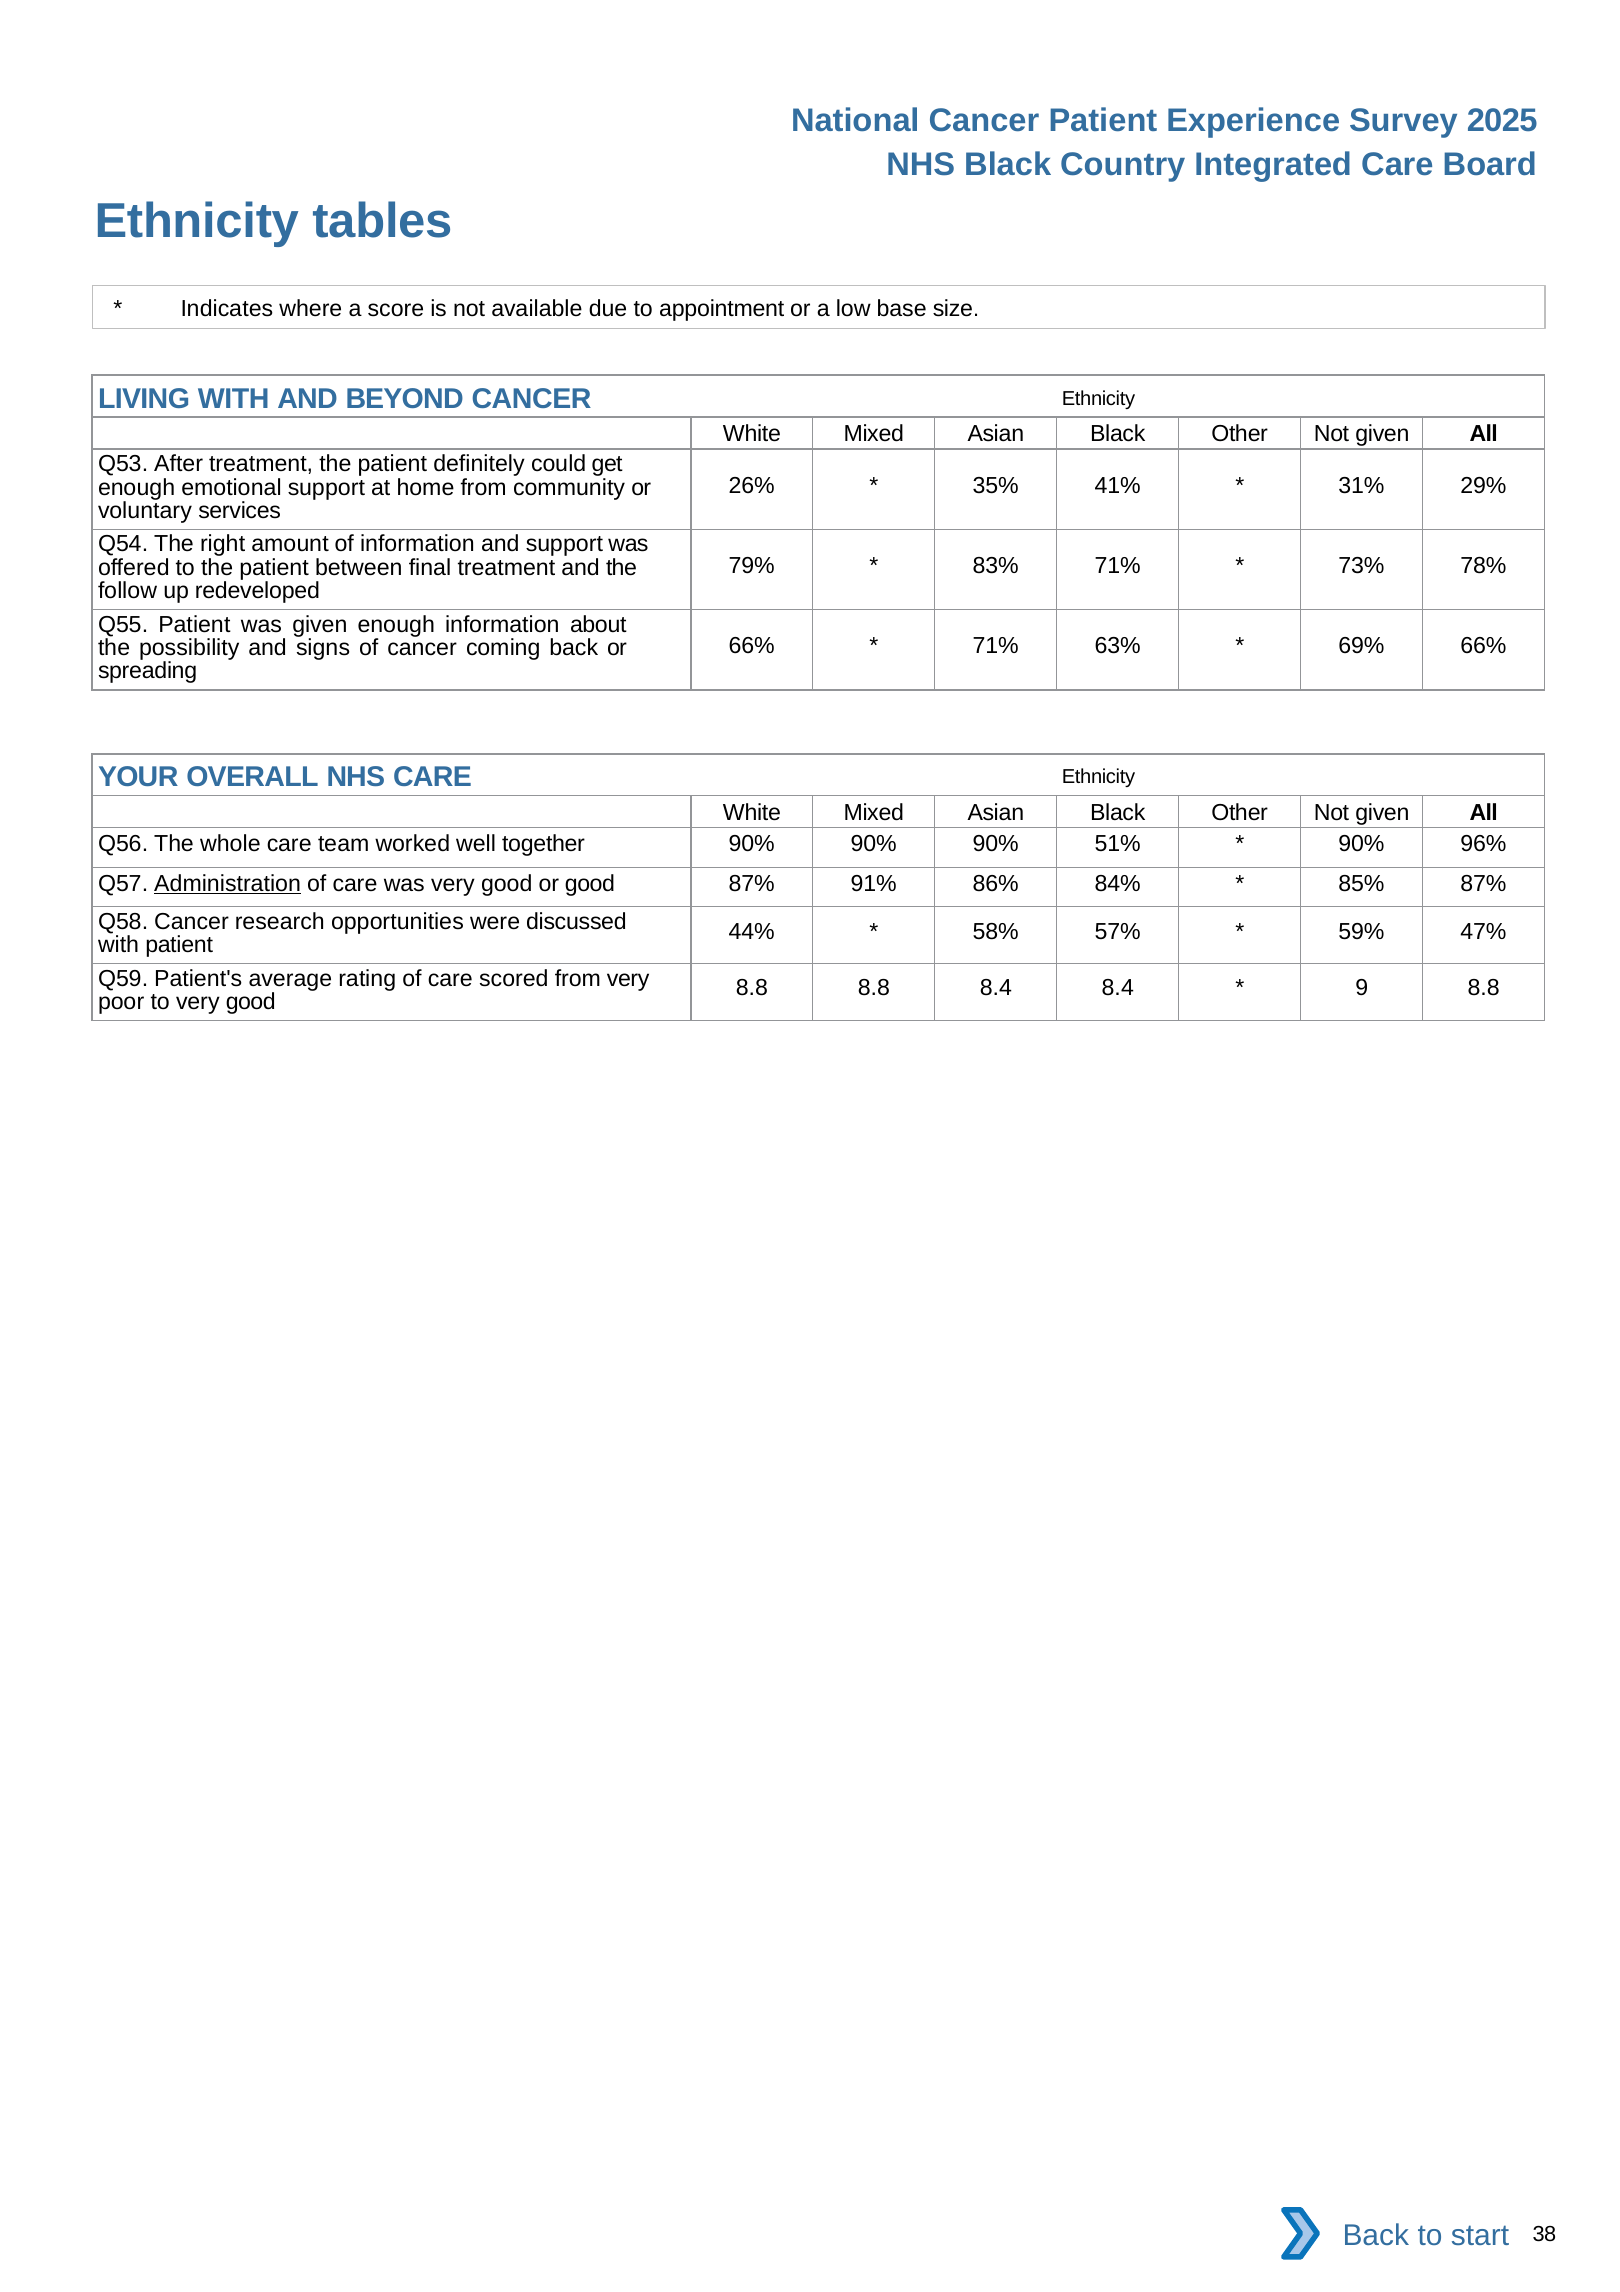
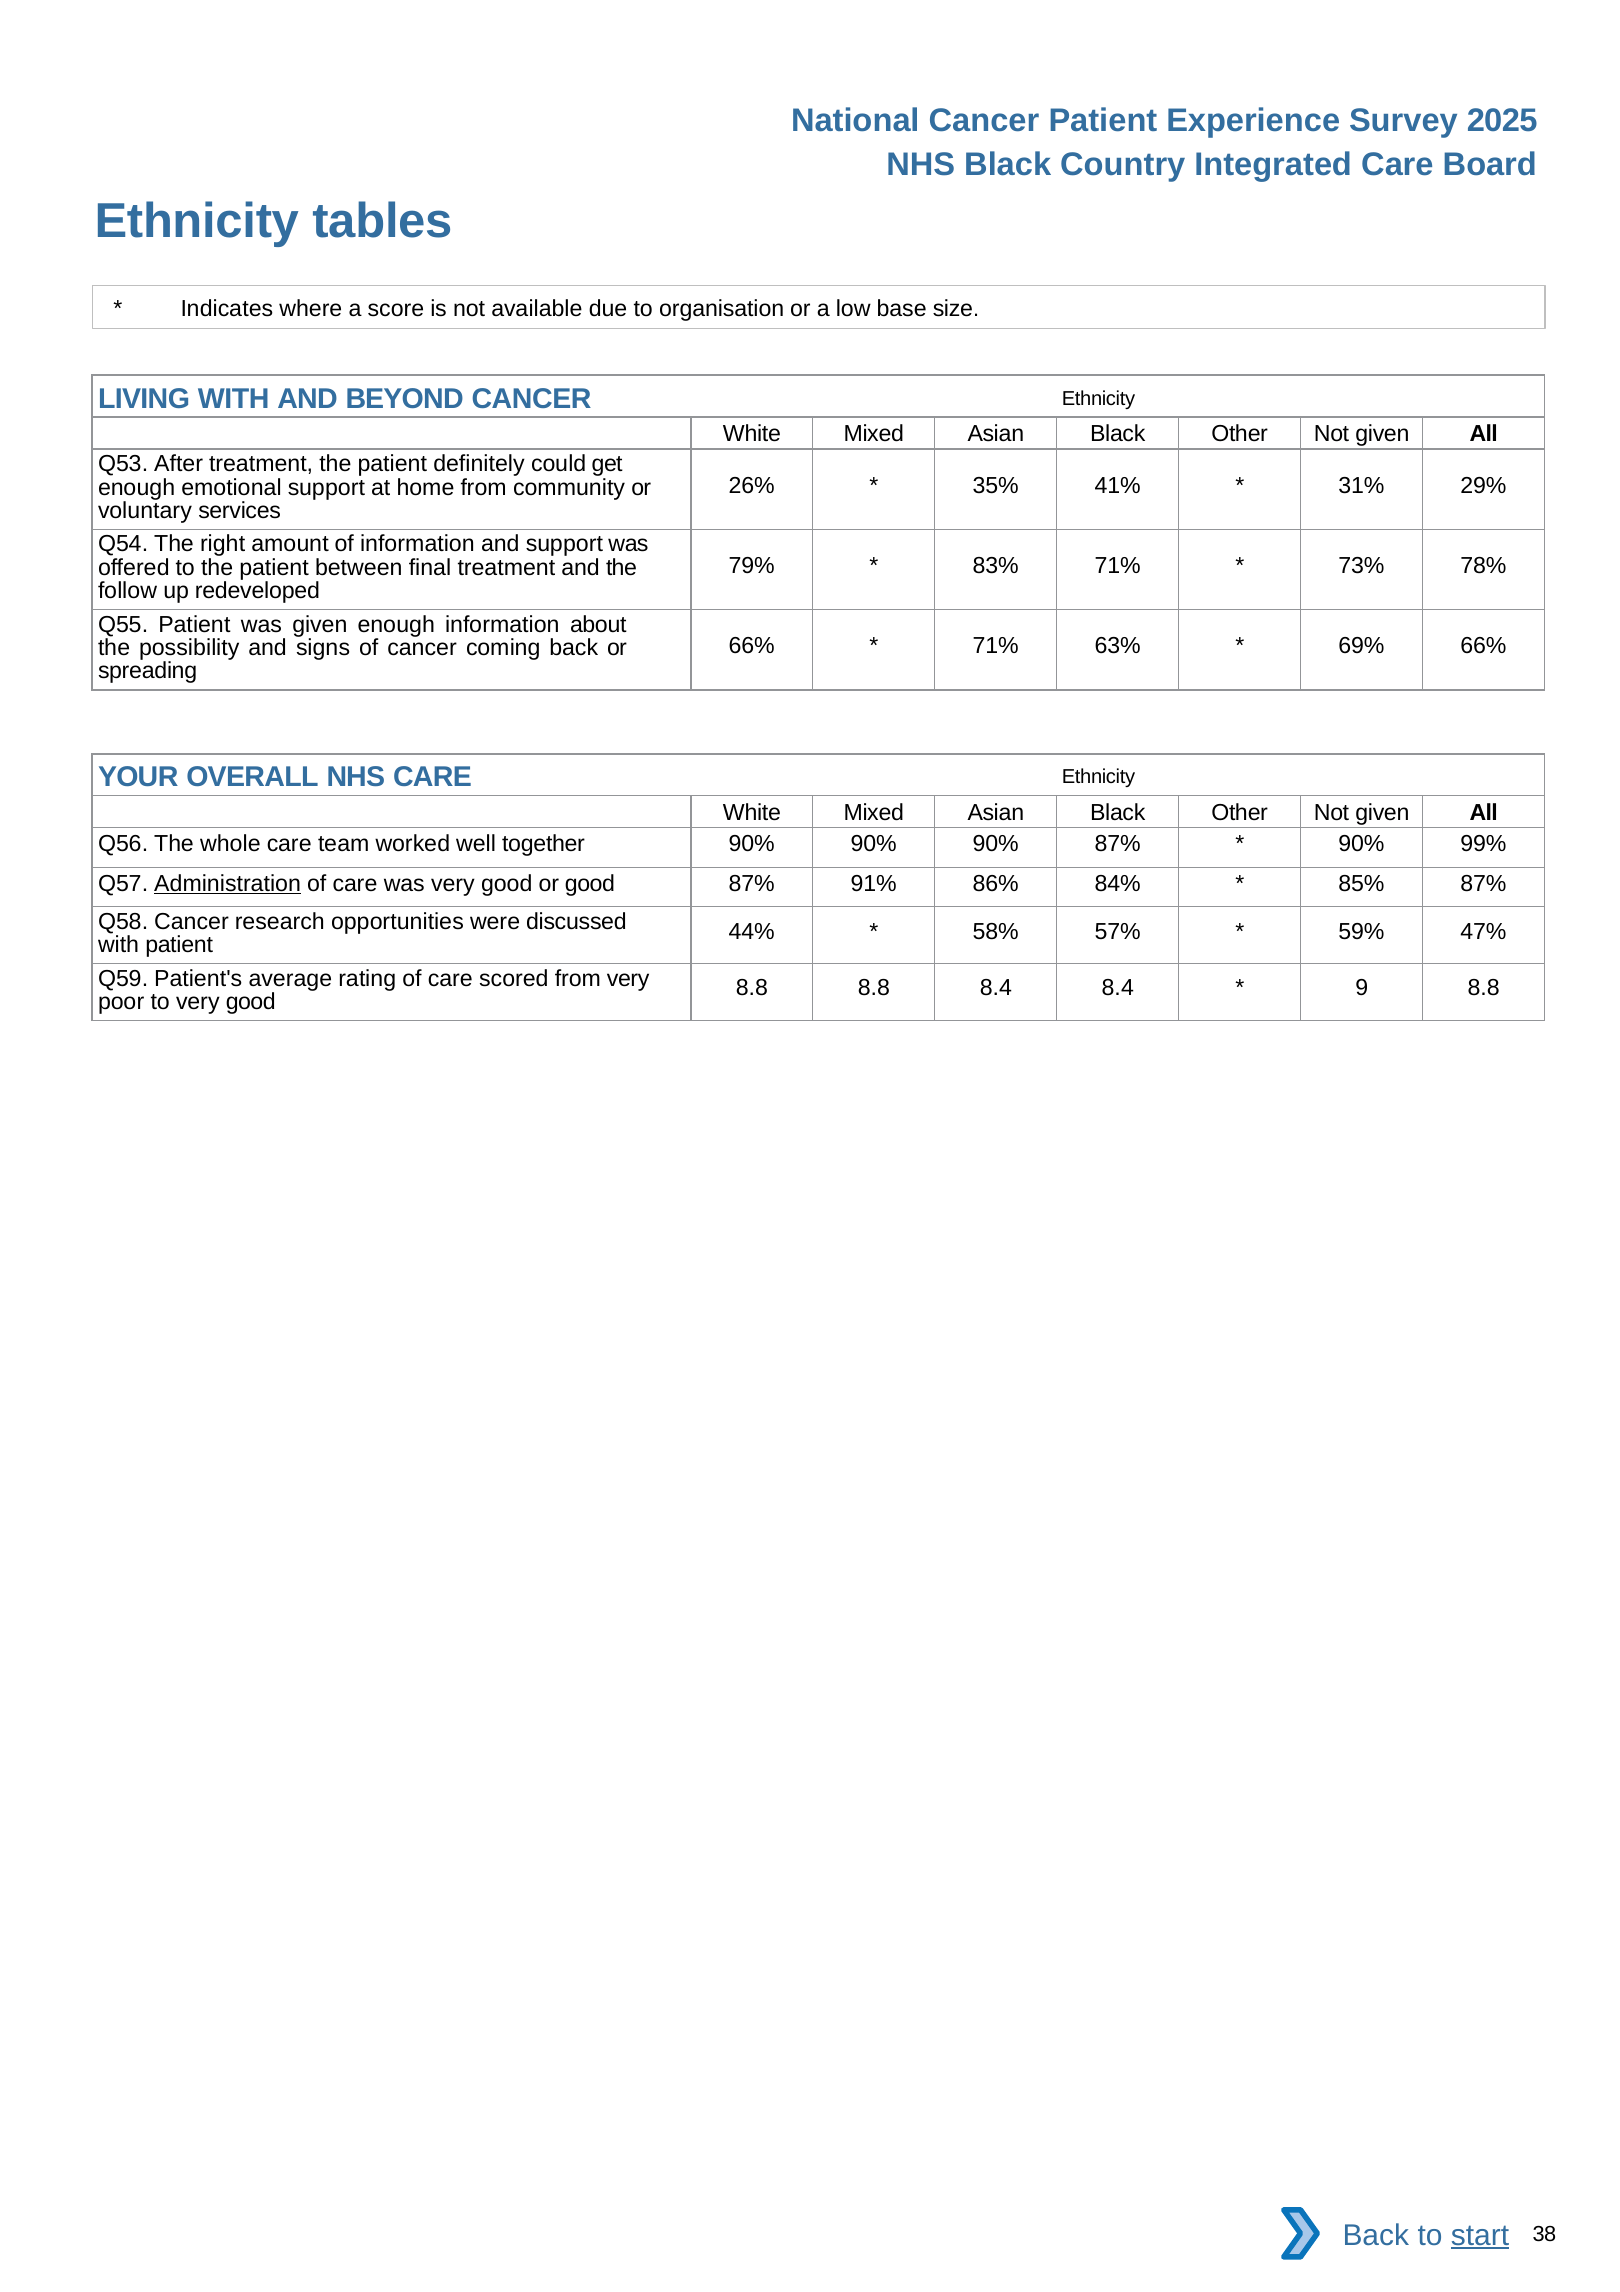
appointment: appointment -> organisation (722, 309)
90% 51%: 51% -> 87% (1118, 844)
96%: 96% -> 99% (1483, 844)
start underline: none -> present (1480, 2236)
